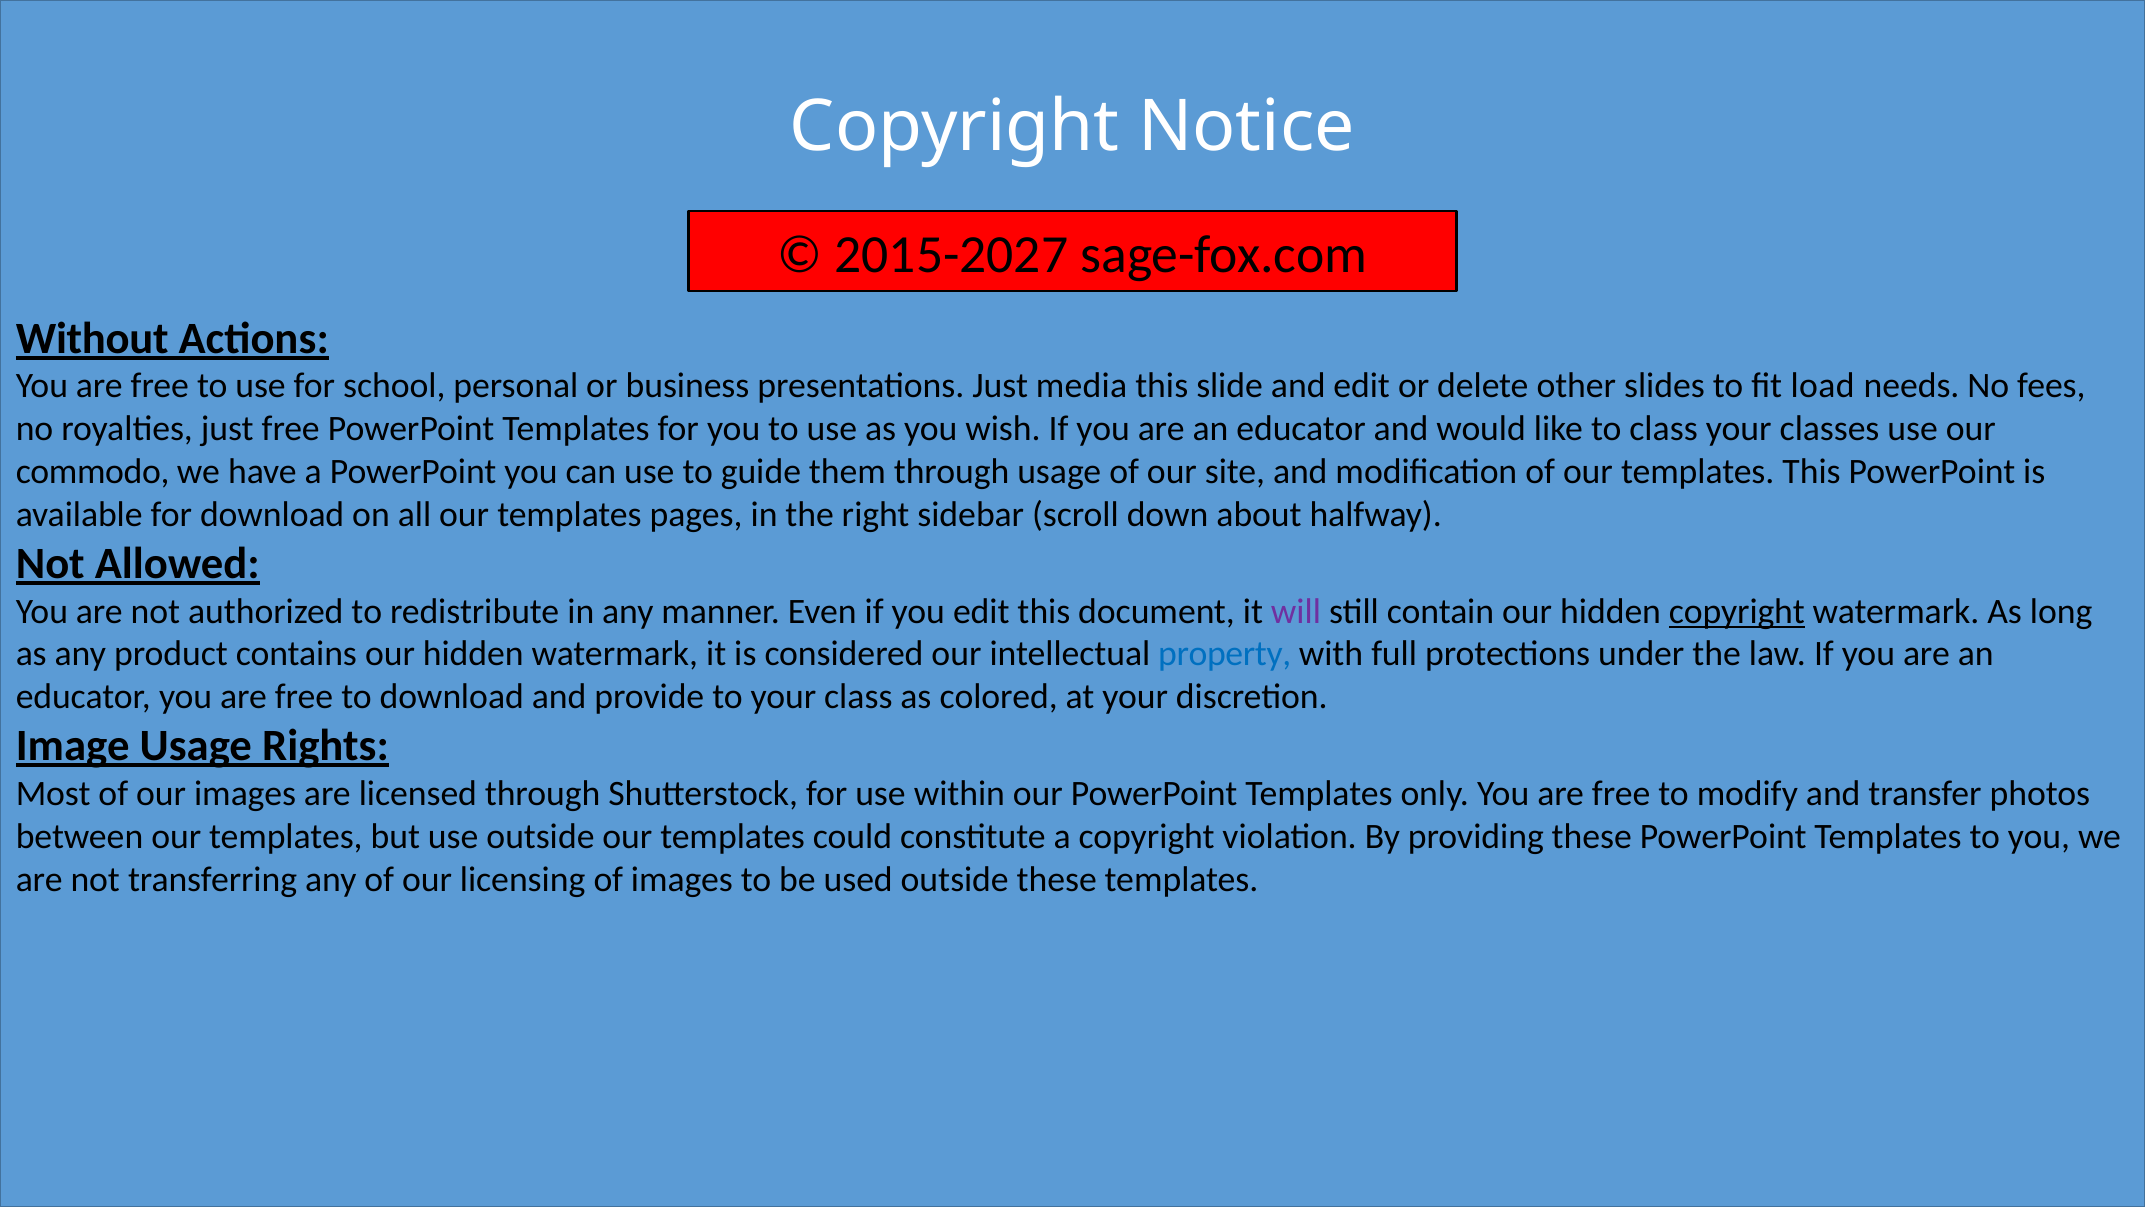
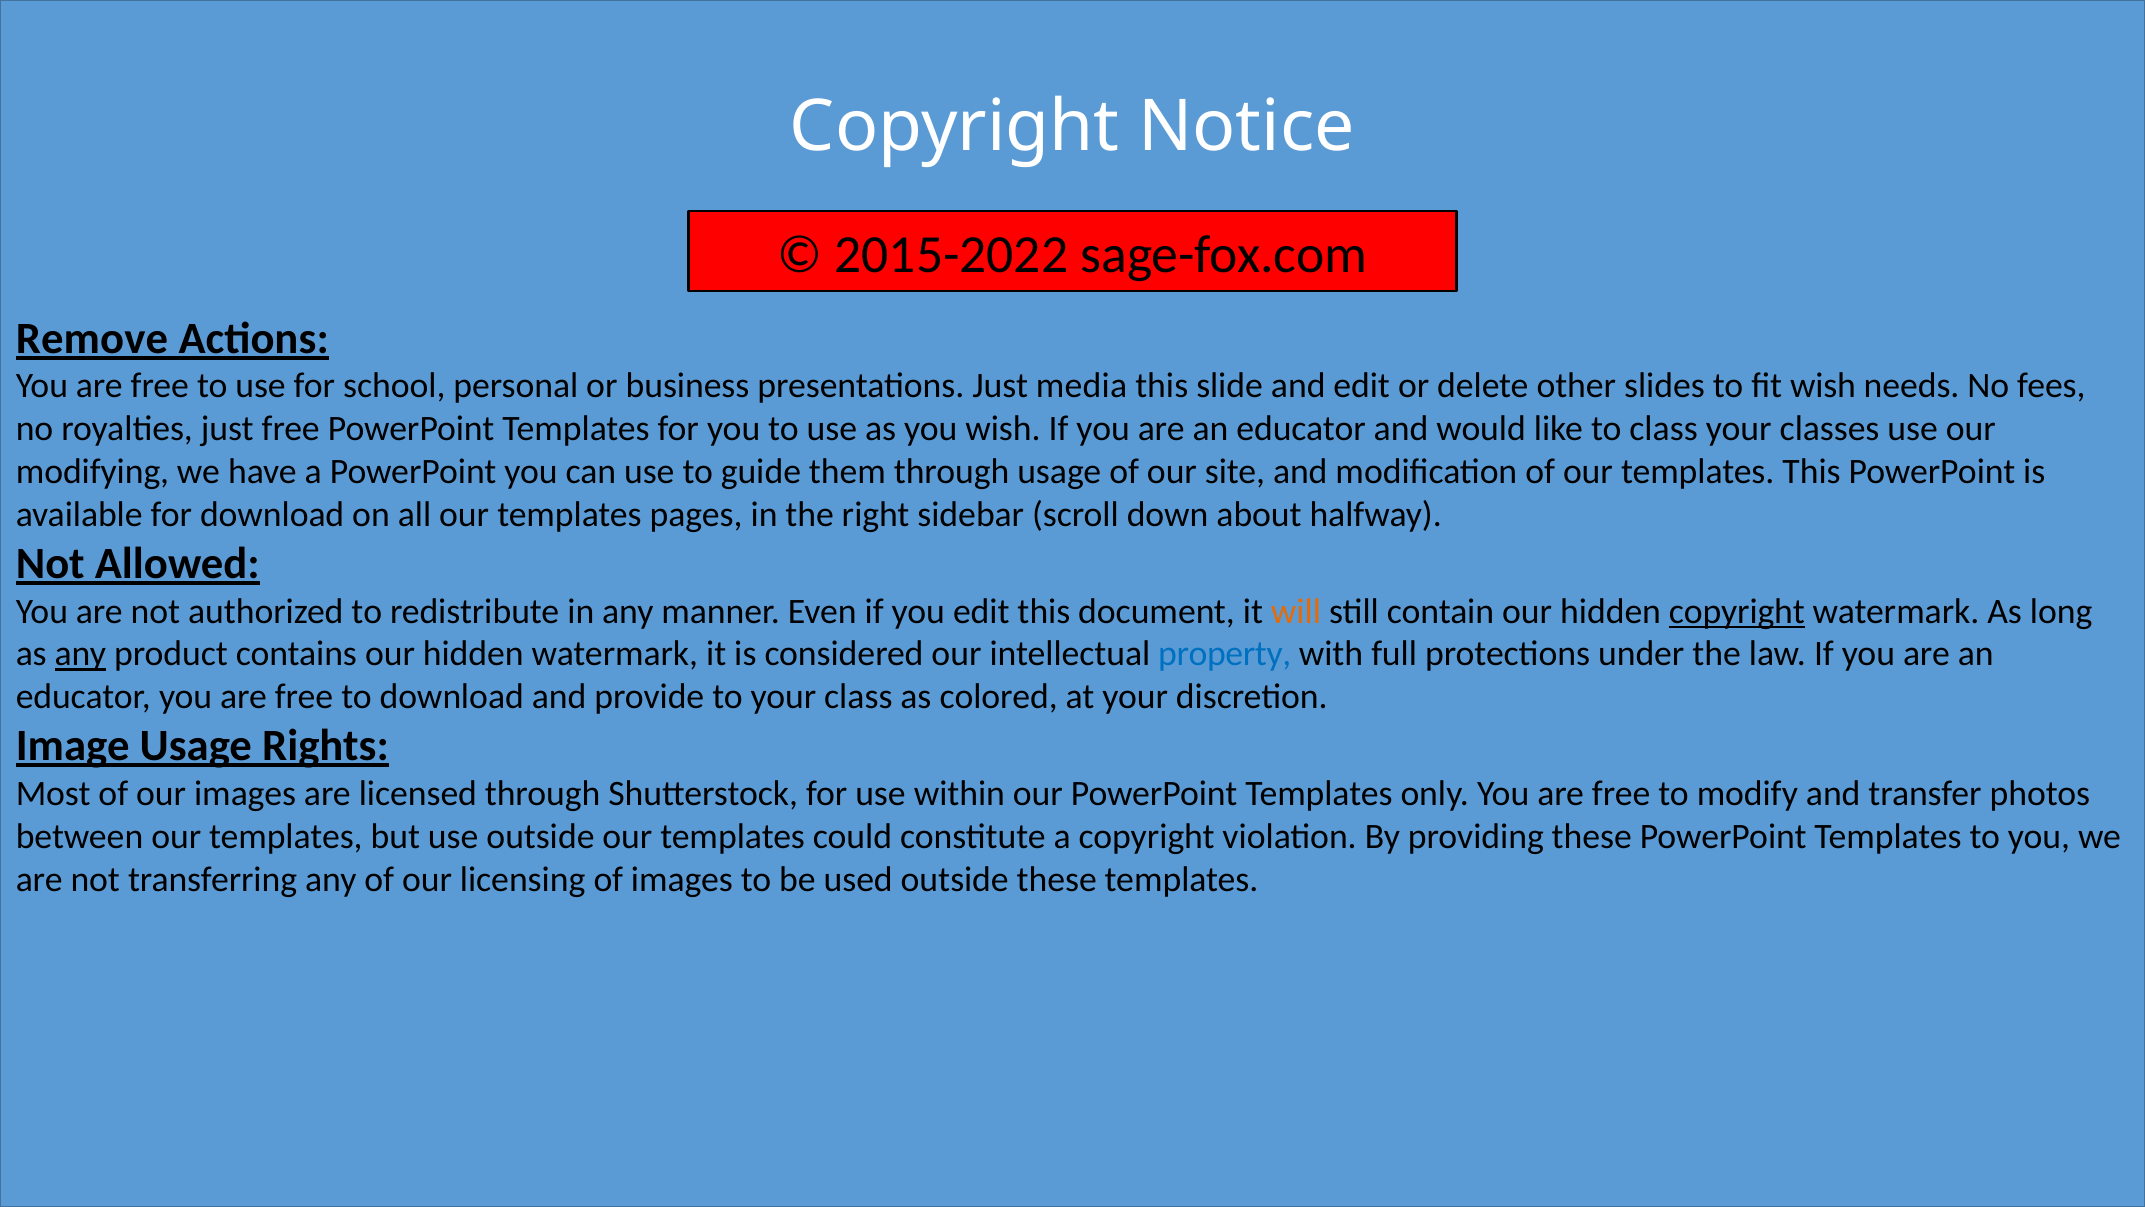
2015-2027: 2015-2027 -> 2015-2022 (951, 255)
Without: Without -> Remove (92, 338)
fit load: load -> wish (1823, 386)
commodo: commodo -> modifying (92, 472)
will colour: purple -> orange (1296, 611)
any underline: none -> present (80, 654)
